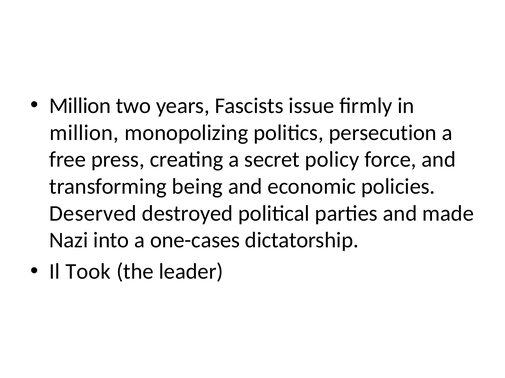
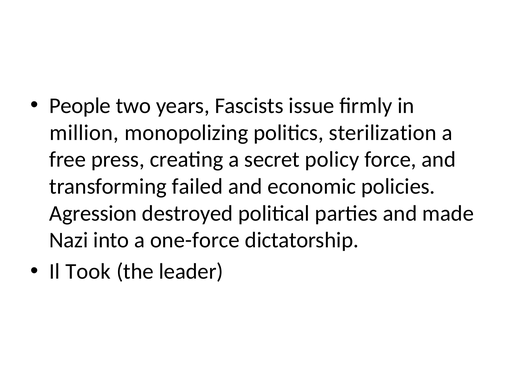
Million: Million -> People (80, 106)
persecution: persecution -> sterilization (383, 133)
being: being -> failed (197, 187)
Deserved: Deserved -> Agression (93, 214)
one-cases: one-cases -> one-force (195, 241)
